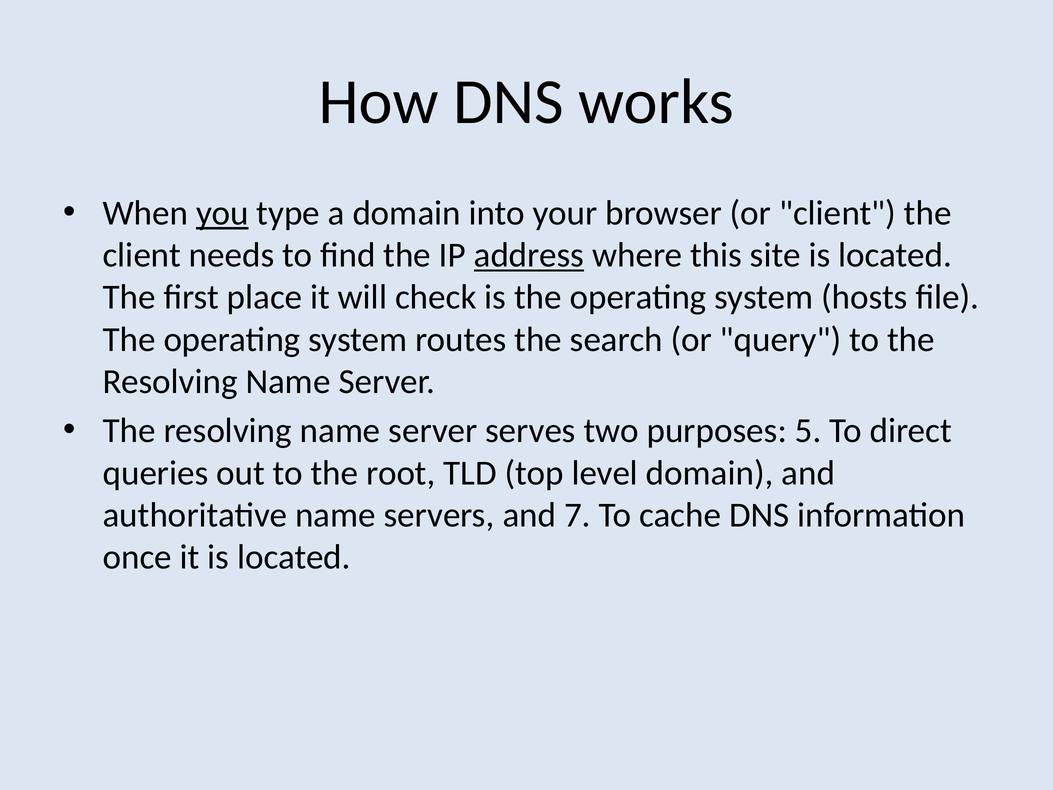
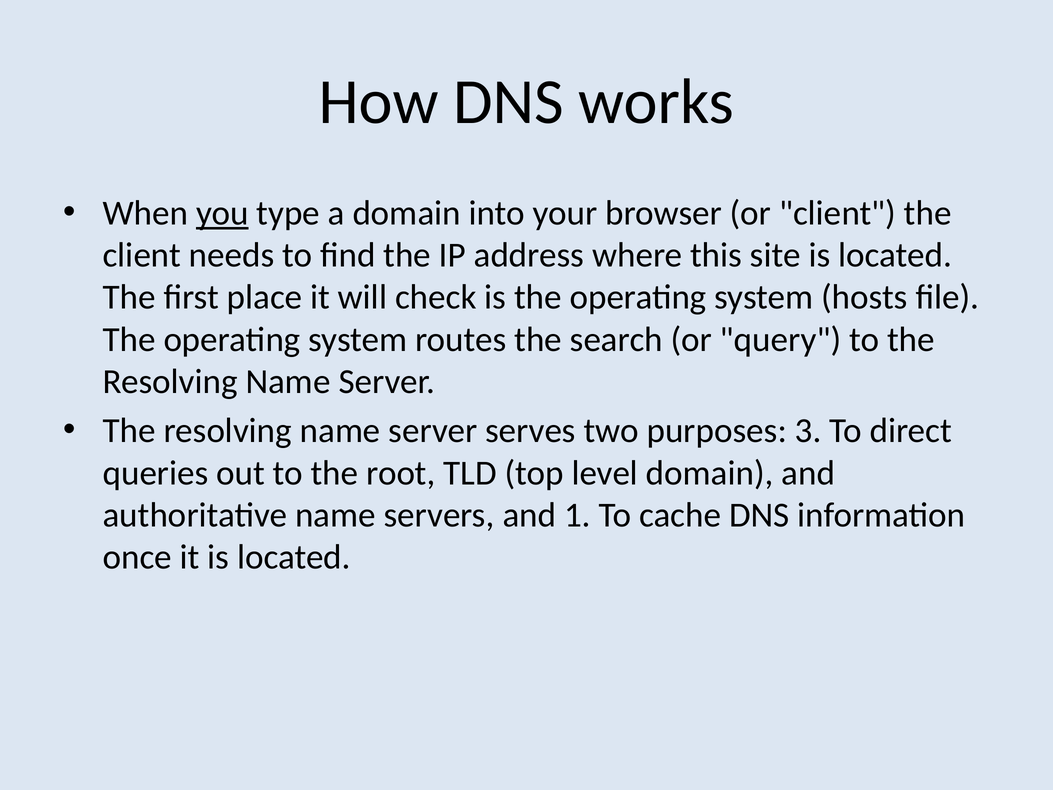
address underline: present -> none (529, 255)
5: 5 -> 3 (808, 431)
7: 7 -> 1 (577, 515)
